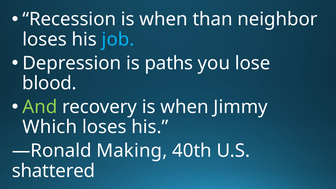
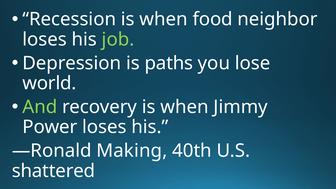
than: than -> food (213, 19)
job colour: light blue -> light green (118, 39)
blood: blood -> world (49, 83)
Which: Which -> Power (50, 127)
